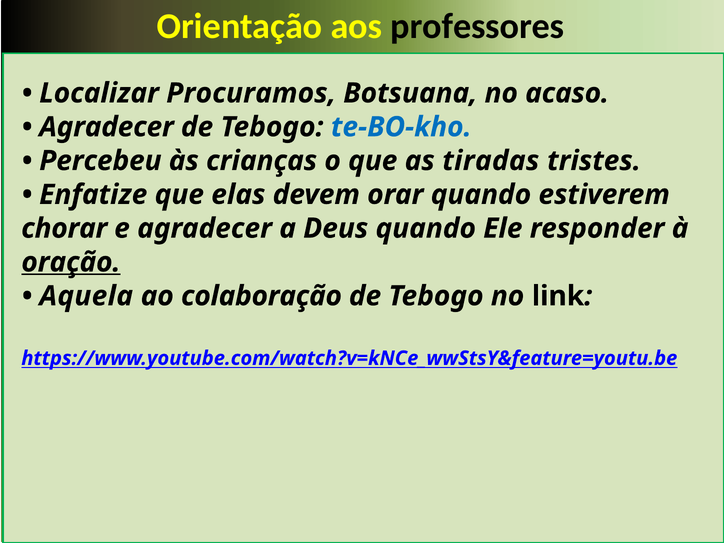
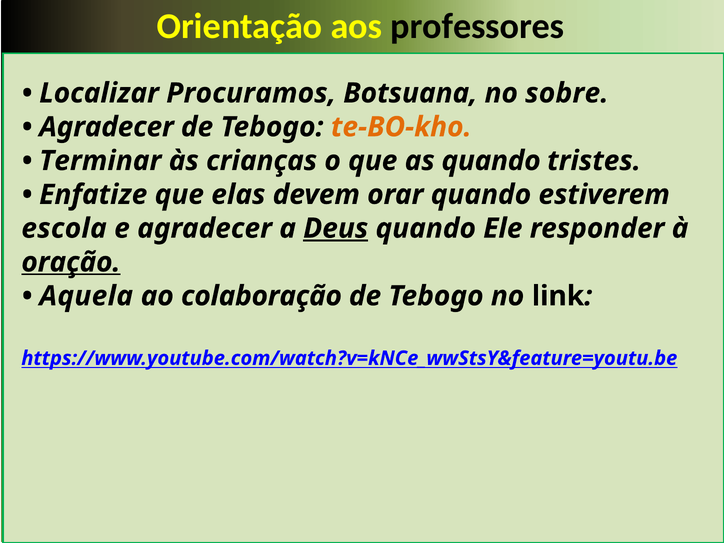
acaso: acaso -> sobre (567, 93)
te-BO-kho colour: blue -> orange (401, 127)
Percebeu: Percebeu -> Terminar (100, 161)
as tiradas: tiradas -> quando (491, 161)
chorar: chorar -> escola (64, 228)
Deus underline: none -> present (336, 228)
